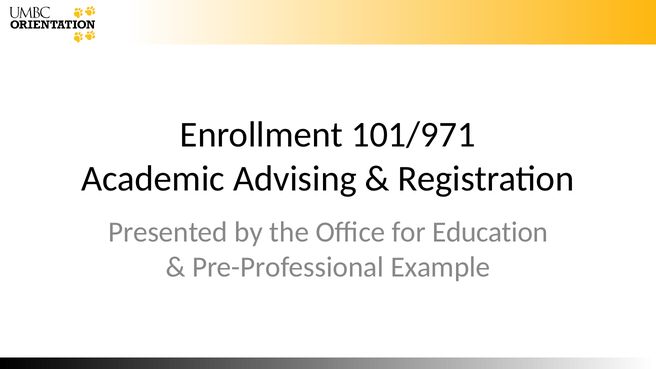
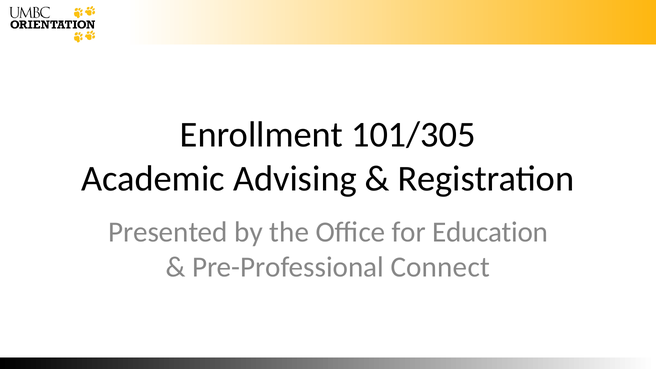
101/971: 101/971 -> 101/305 (413, 135)
Example: Example -> Connect (440, 267)
